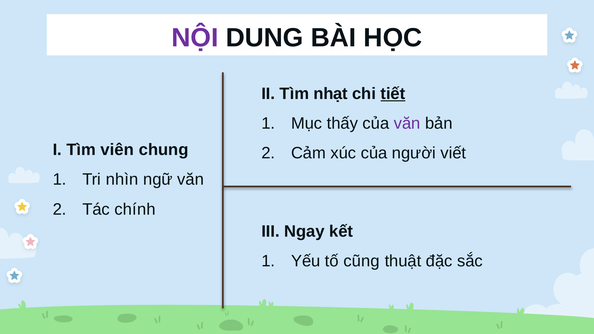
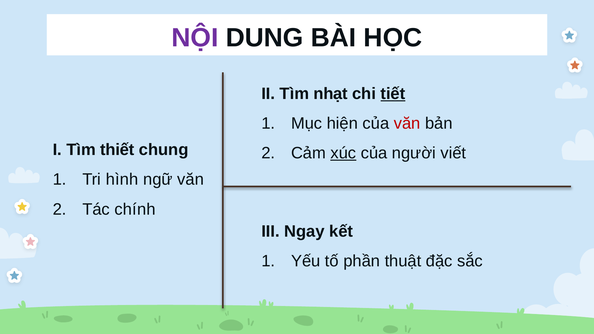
thấy: thấy -> hiện (342, 123)
văn colour: purple -> red (407, 123)
viên: viên -> thiết (117, 150)
xúc underline: none -> present (343, 153)
nhìn: nhìn -> hình (122, 180)
cũng: cũng -> phần (362, 261)
